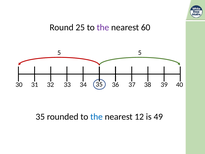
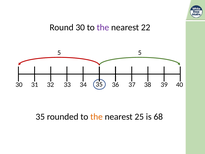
Round 25: 25 -> 30 (80, 27)
60: 60 -> 22 (146, 27)
the colour: blue -> orange (96, 116)
12: 12 -> 25 (139, 116)
49: 49 -> 68 (158, 116)
